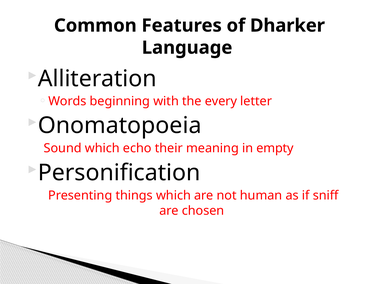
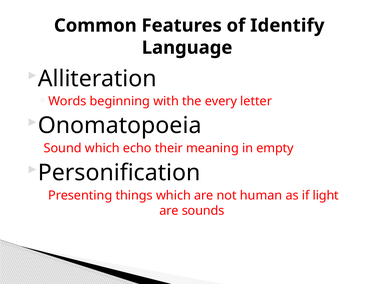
Dharker: Dharker -> Identify (287, 26)
sniff: sniff -> light (326, 196)
chosen: chosen -> sounds (203, 211)
